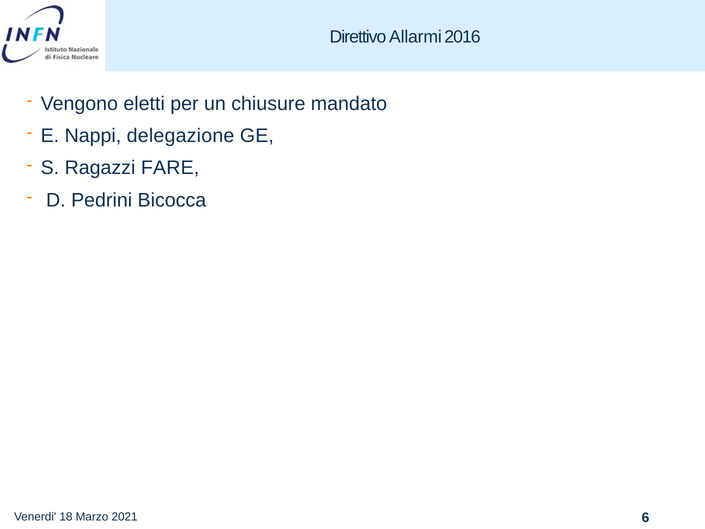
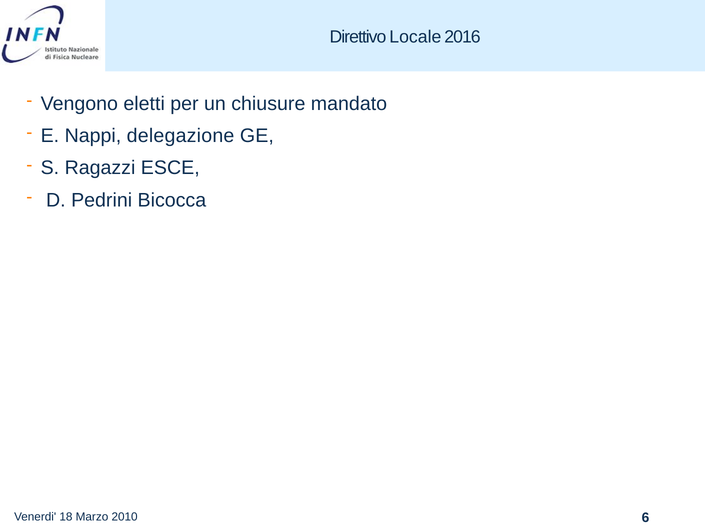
Allarmi: Allarmi -> Locale (415, 37)
FARE: FARE -> ESCE (170, 168)
2021: 2021 -> 2010 (125, 517)
